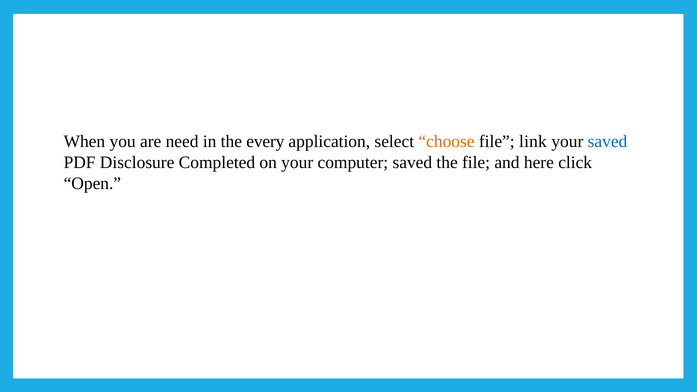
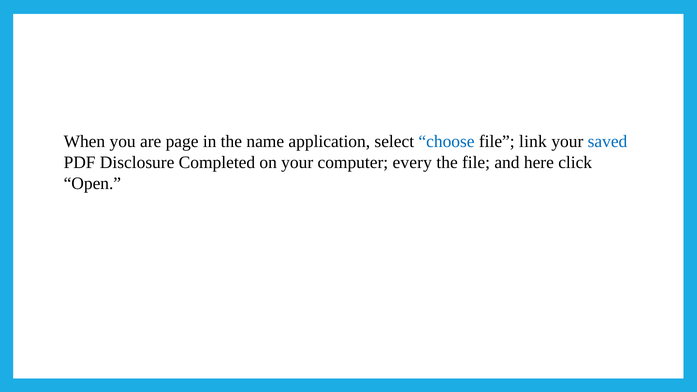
need: need -> page (182, 142)
every: every -> name (265, 142)
choose colour: orange -> blue (447, 142)
computer saved: saved -> every (412, 163)
